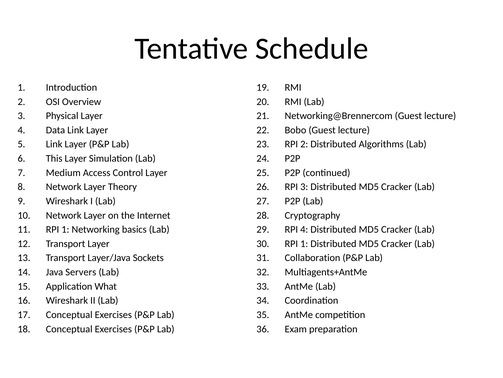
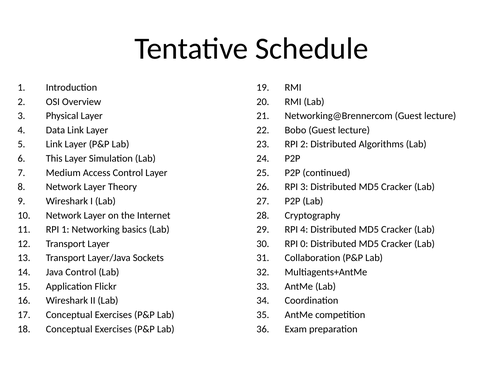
1: 1 -> 0 (304, 243)
Java Servers: Servers -> Control (81, 272)
What: What -> Flickr (106, 286)
